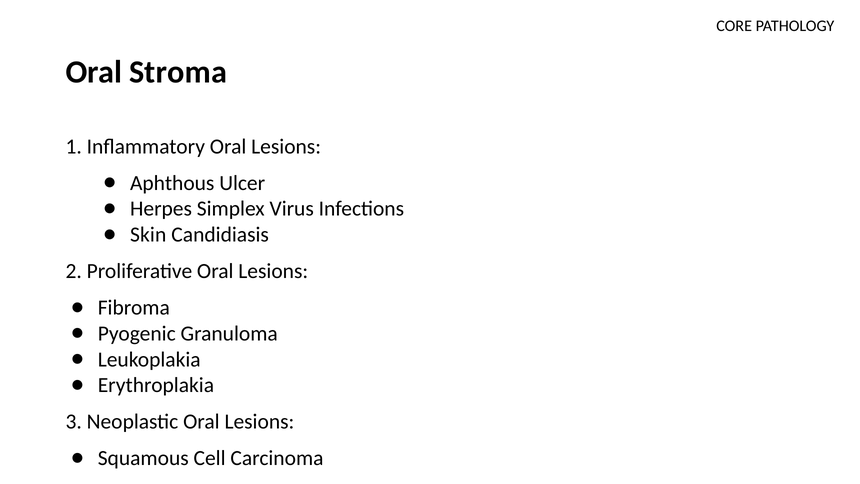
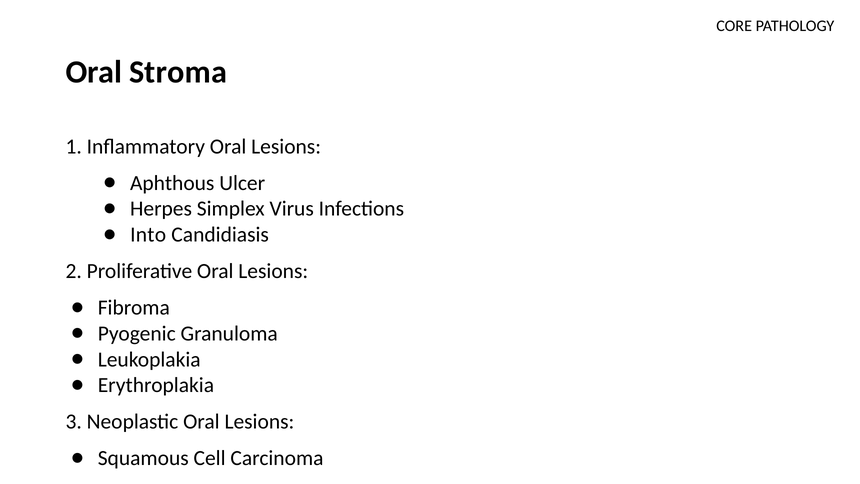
Skin: Skin -> Into (148, 235)
